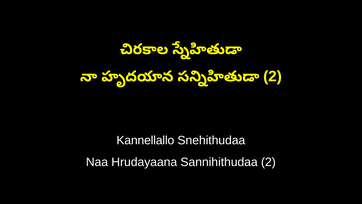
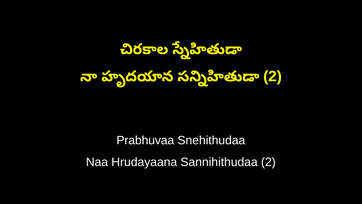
Kannellallo: Kannellallo -> Prabhuvaa (145, 140)
